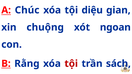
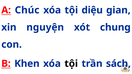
chuộng: chuộng -> nguyện (45, 27)
ngoan: ngoan -> chung (115, 27)
Rằng: Rằng -> Khen (27, 64)
tội colour: red -> black (71, 64)
